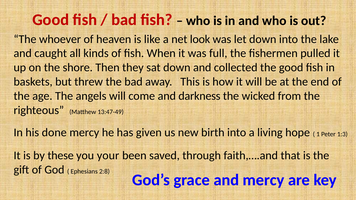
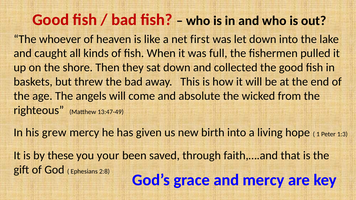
look: look -> first (200, 39)
darkness: darkness -> absolute (199, 96)
done: done -> grew (54, 133)
